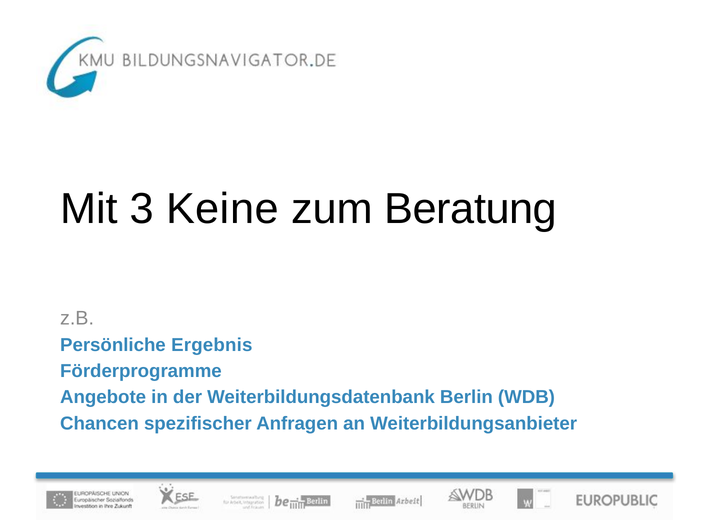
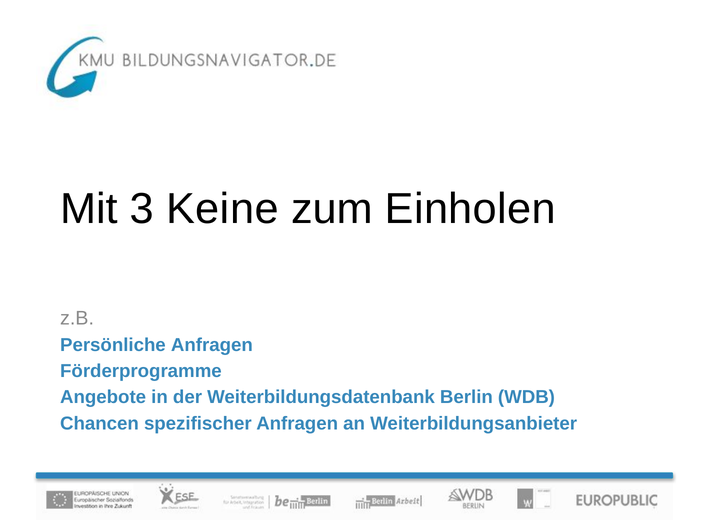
Beratung: Beratung -> Einholen (470, 209)
Persönliche Ergebnis: Ergebnis -> Anfragen (212, 345)
